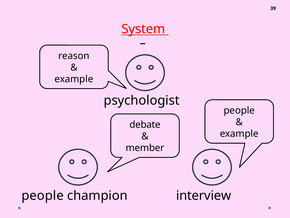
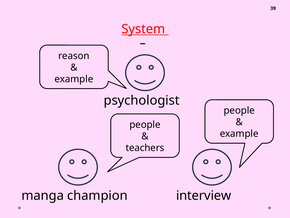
debate: debate -> people (145, 124)
member: member -> teachers (145, 148)
people: people -> manga (43, 195)
